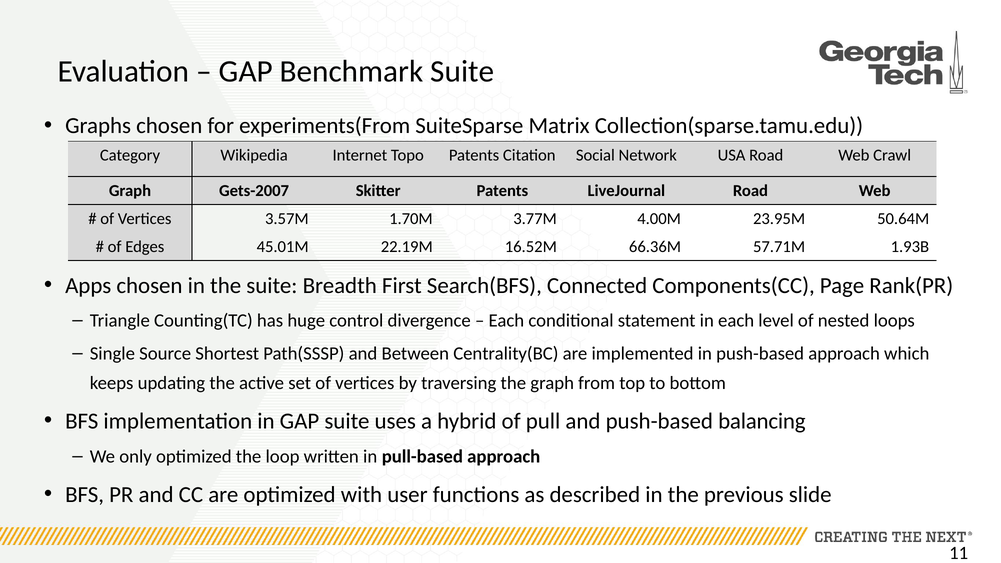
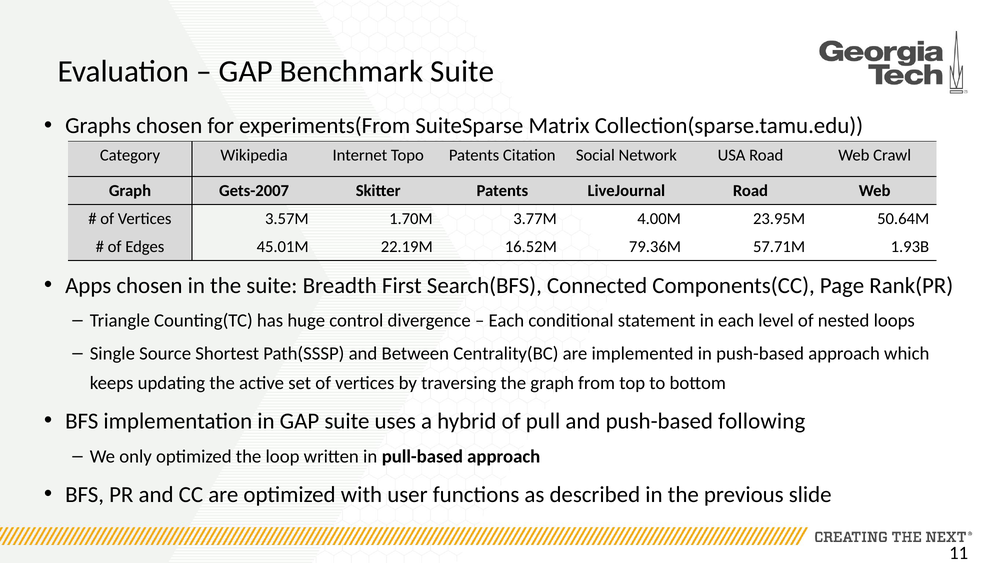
66.36M: 66.36M -> 79.36M (655, 247)
balancing: balancing -> following (762, 421)
